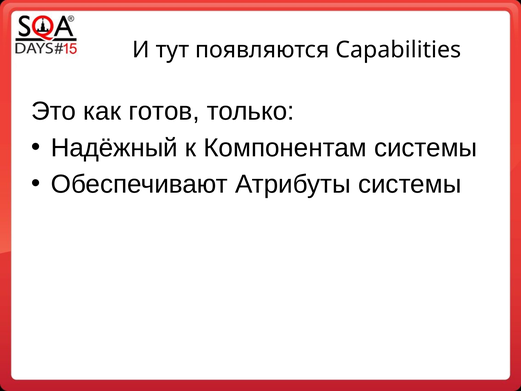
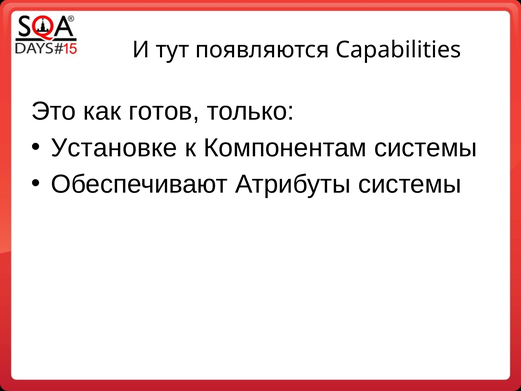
Надёжный: Надёжный -> Установке (114, 148)
